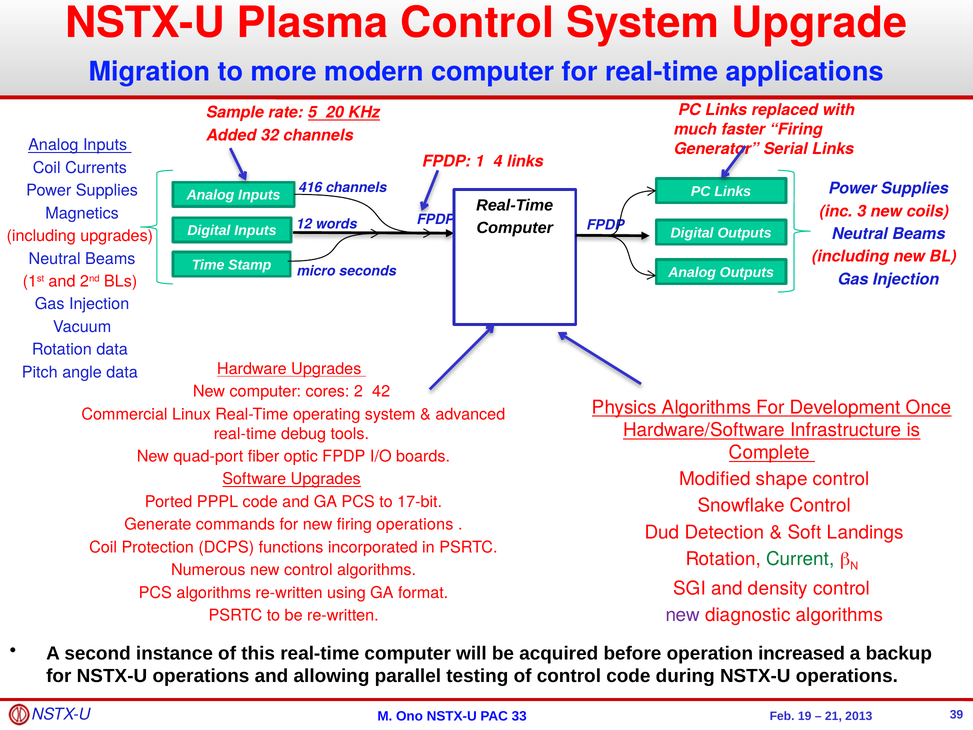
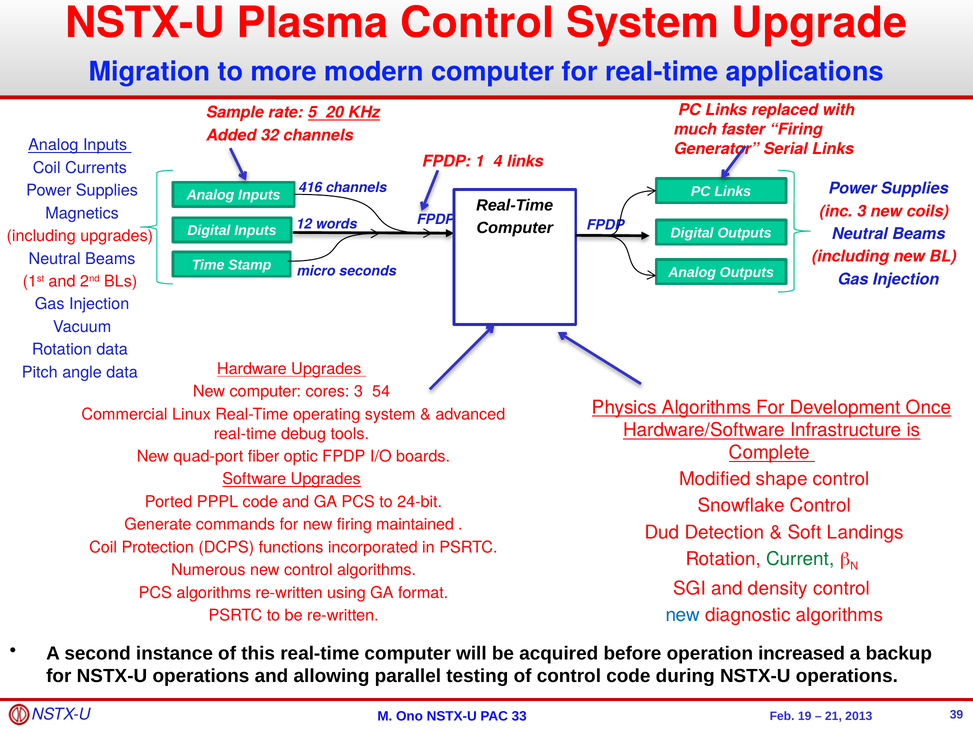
cores 2: 2 -> 3 (358, 391)
42: 42 -> 54 (381, 391)
17-bit: 17-bit -> 24-bit (420, 502)
firing operations: operations -> maintained (415, 524)
new colour: purple -> blue (683, 615)
